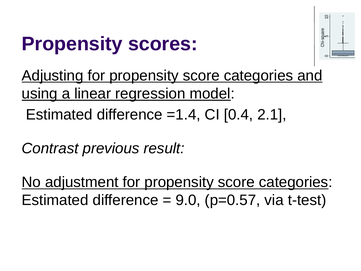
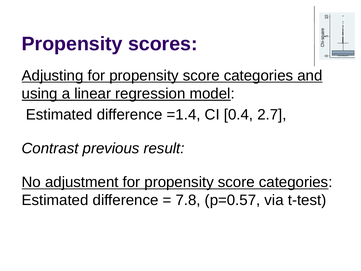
2.1: 2.1 -> 2.7 (272, 115)
9.0: 9.0 -> 7.8 (188, 200)
